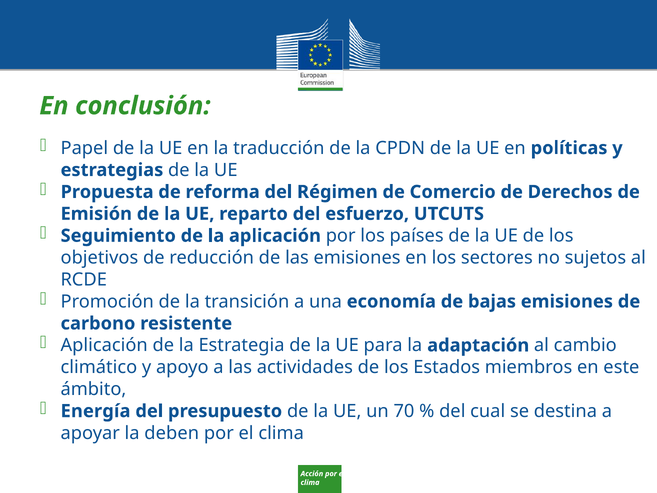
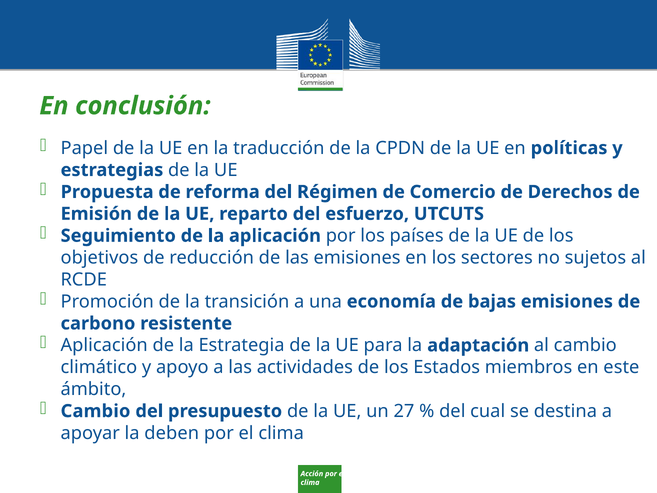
Energía: Energía -> Cambio (95, 411)
70: 70 -> 27 (404, 411)
